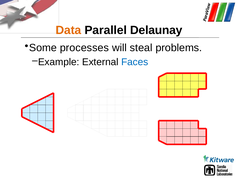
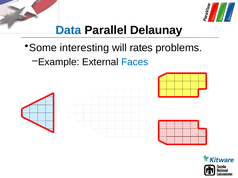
Data colour: orange -> blue (68, 30)
processes: processes -> interesting (84, 48)
steal: steal -> rates (141, 48)
